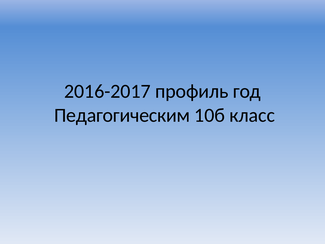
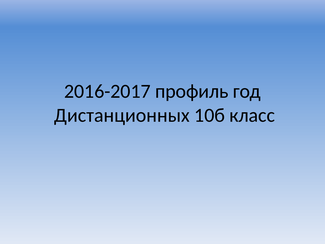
Педагогическим: Педагогическим -> Дистанционных (122, 115)
